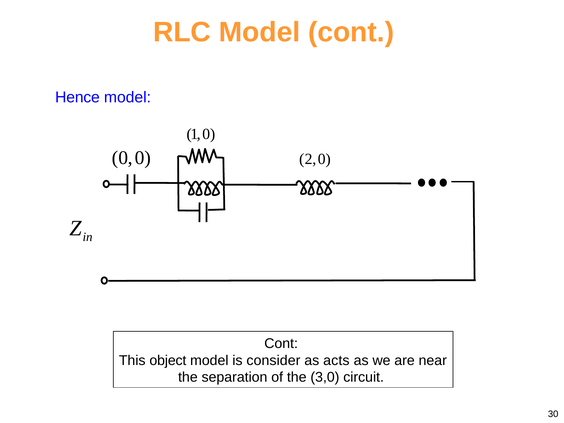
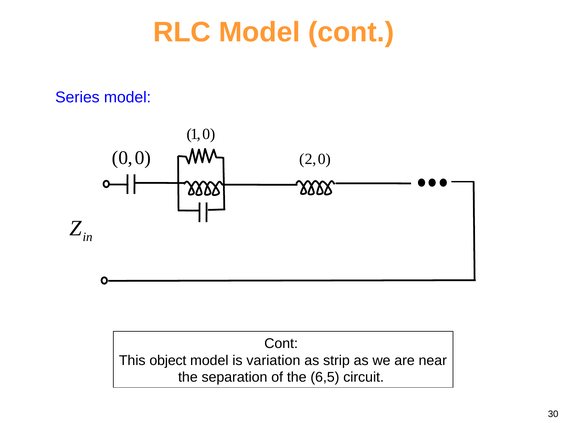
Hence: Hence -> Series (77, 97)
consider: consider -> variation (273, 360)
acts: acts -> strip (336, 360)
3,0: 3,0 -> 6,5 (325, 377)
